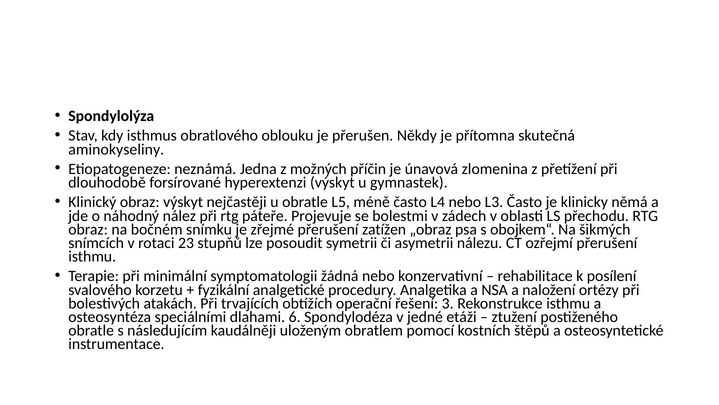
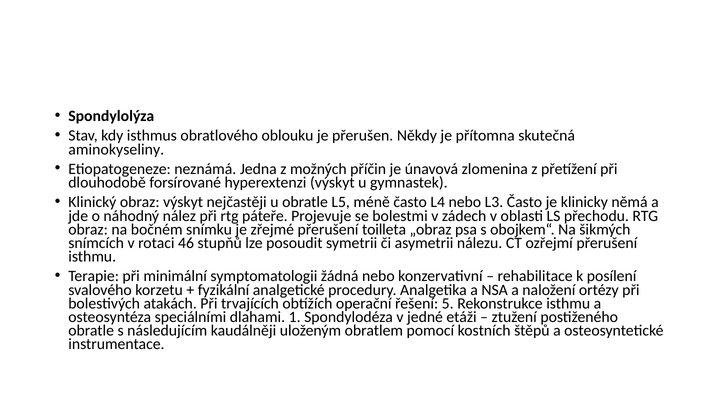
zatížen: zatížen -> toilleta (384, 229)
23: 23 -> 46 (186, 243)
3: 3 -> 5 (448, 303)
6: 6 -> 1 (295, 317)
